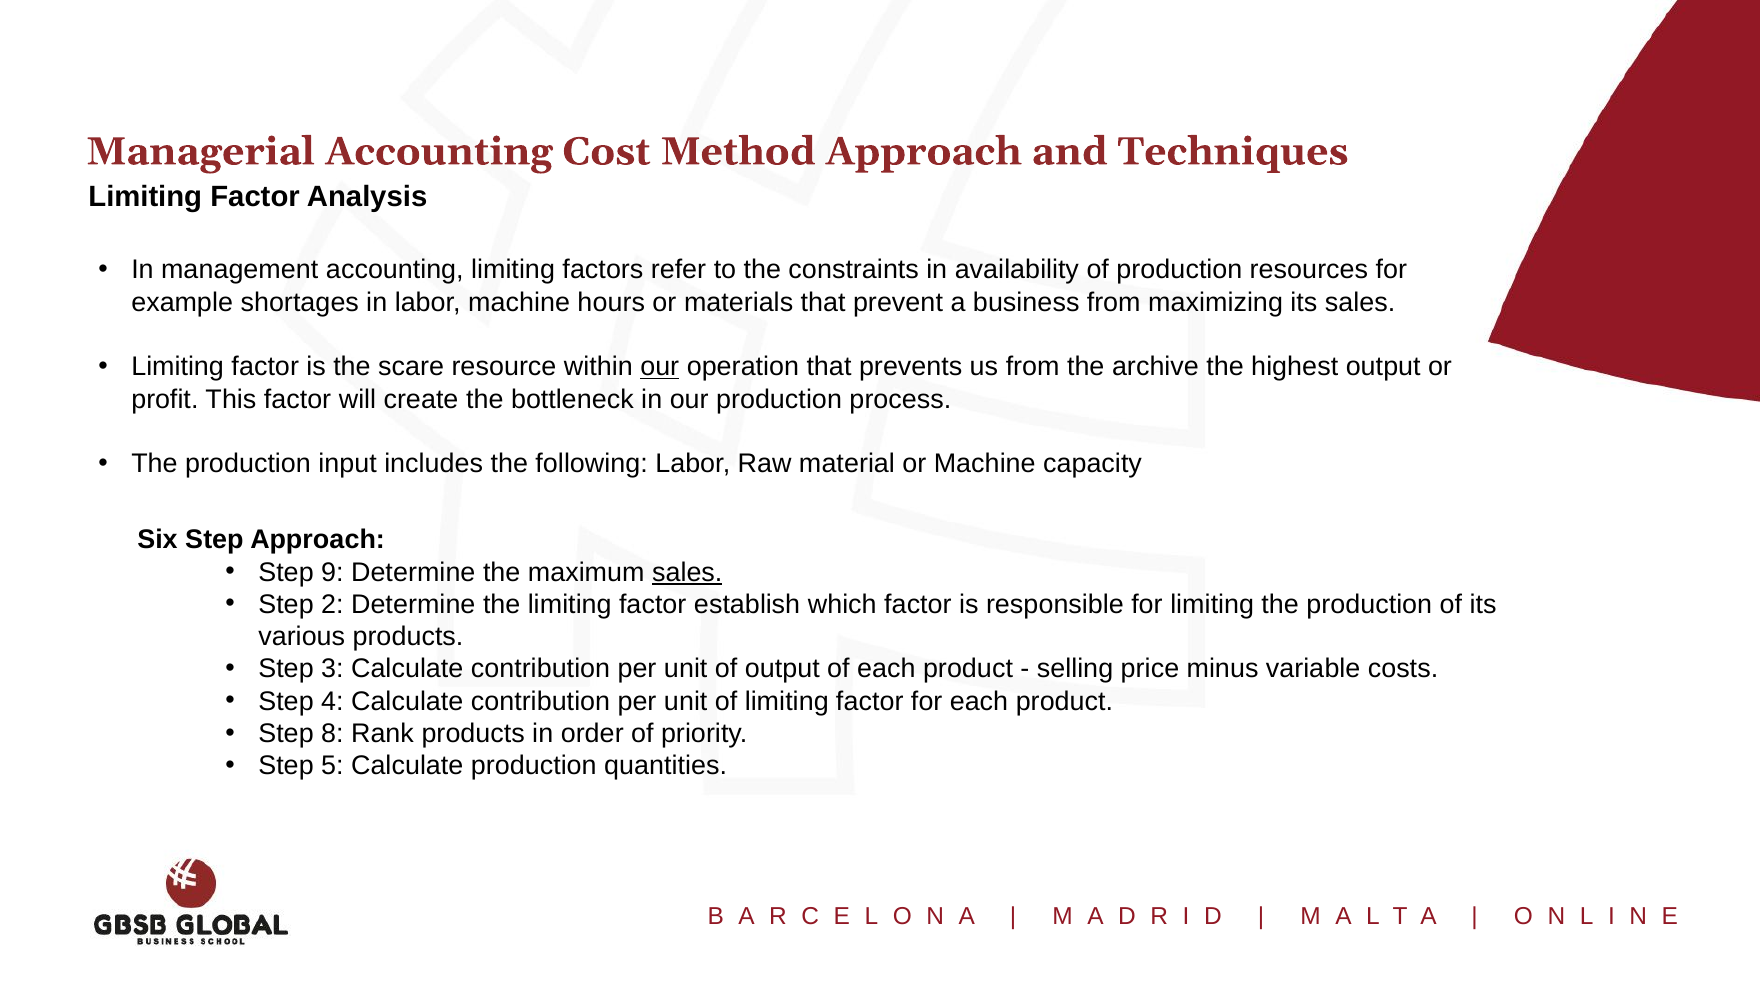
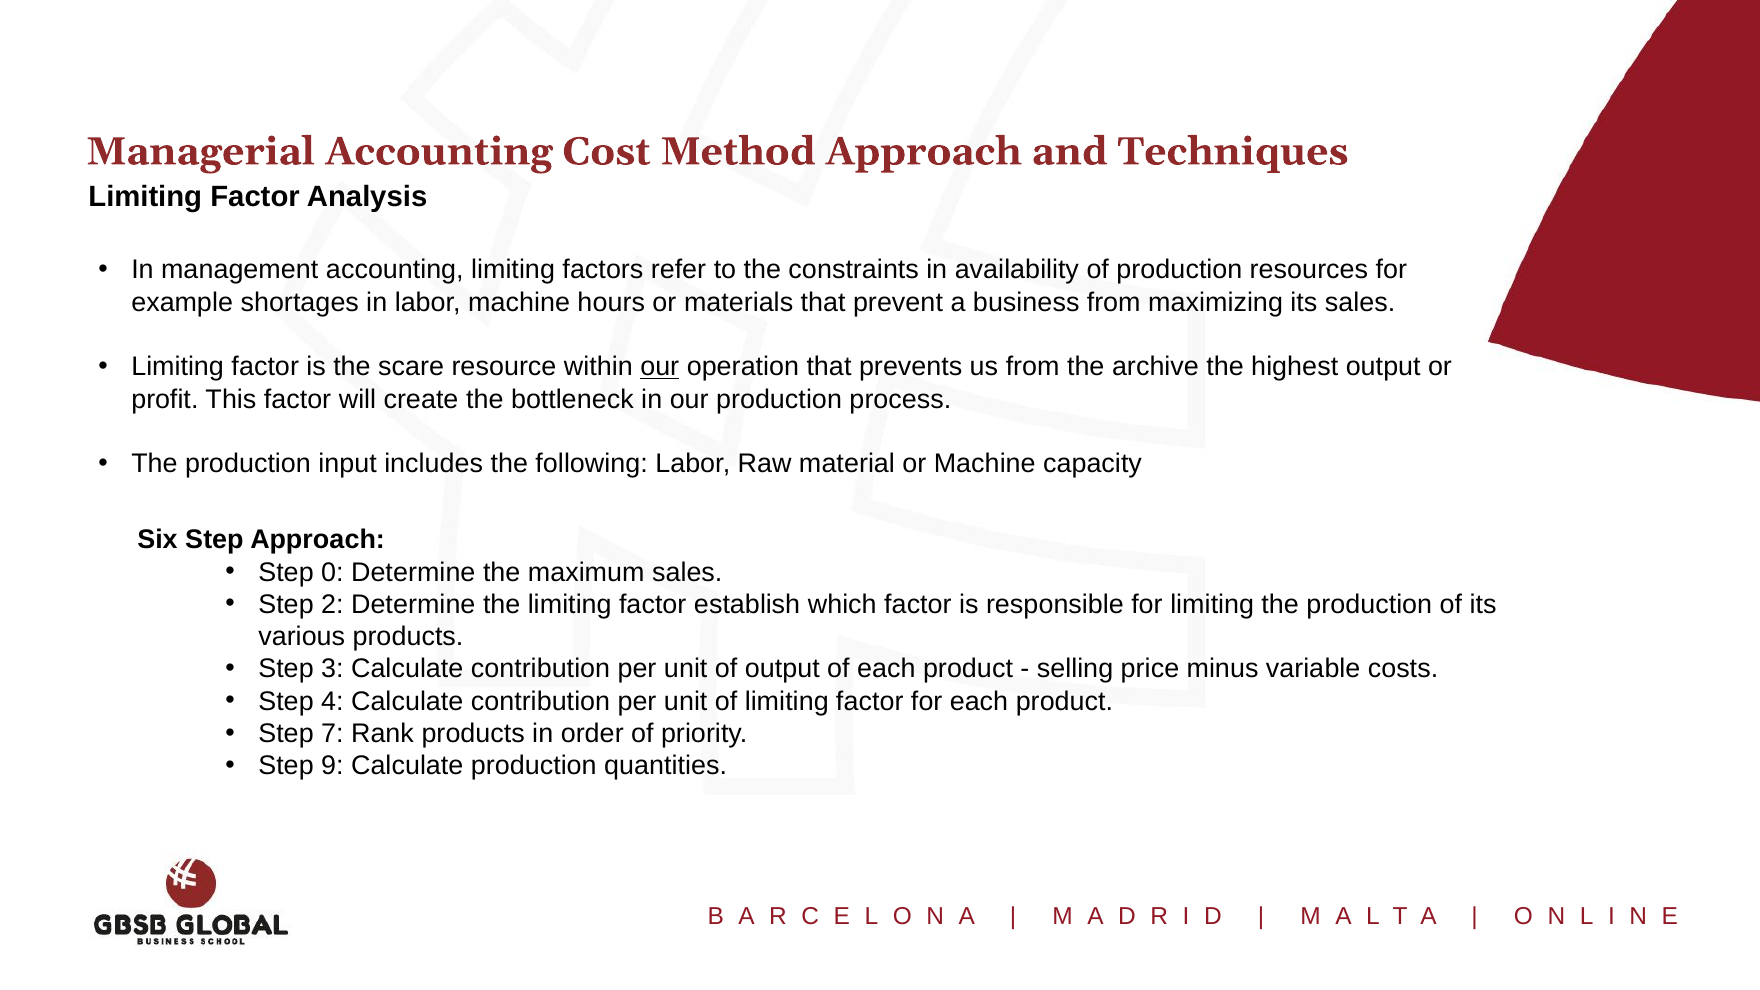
9: 9 -> 0 (332, 572)
sales underline: present -> none (687, 572)
8: 8 -> 7 (332, 734)
5: 5 -> 9 (332, 766)
